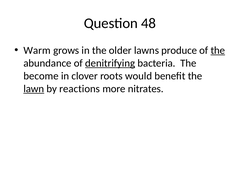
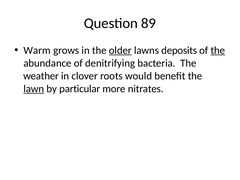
48: 48 -> 89 (149, 23)
older underline: none -> present (120, 50)
produce: produce -> deposits (179, 50)
denitrifying underline: present -> none (110, 63)
become: become -> weather (41, 76)
reactions: reactions -> particular (80, 89)
